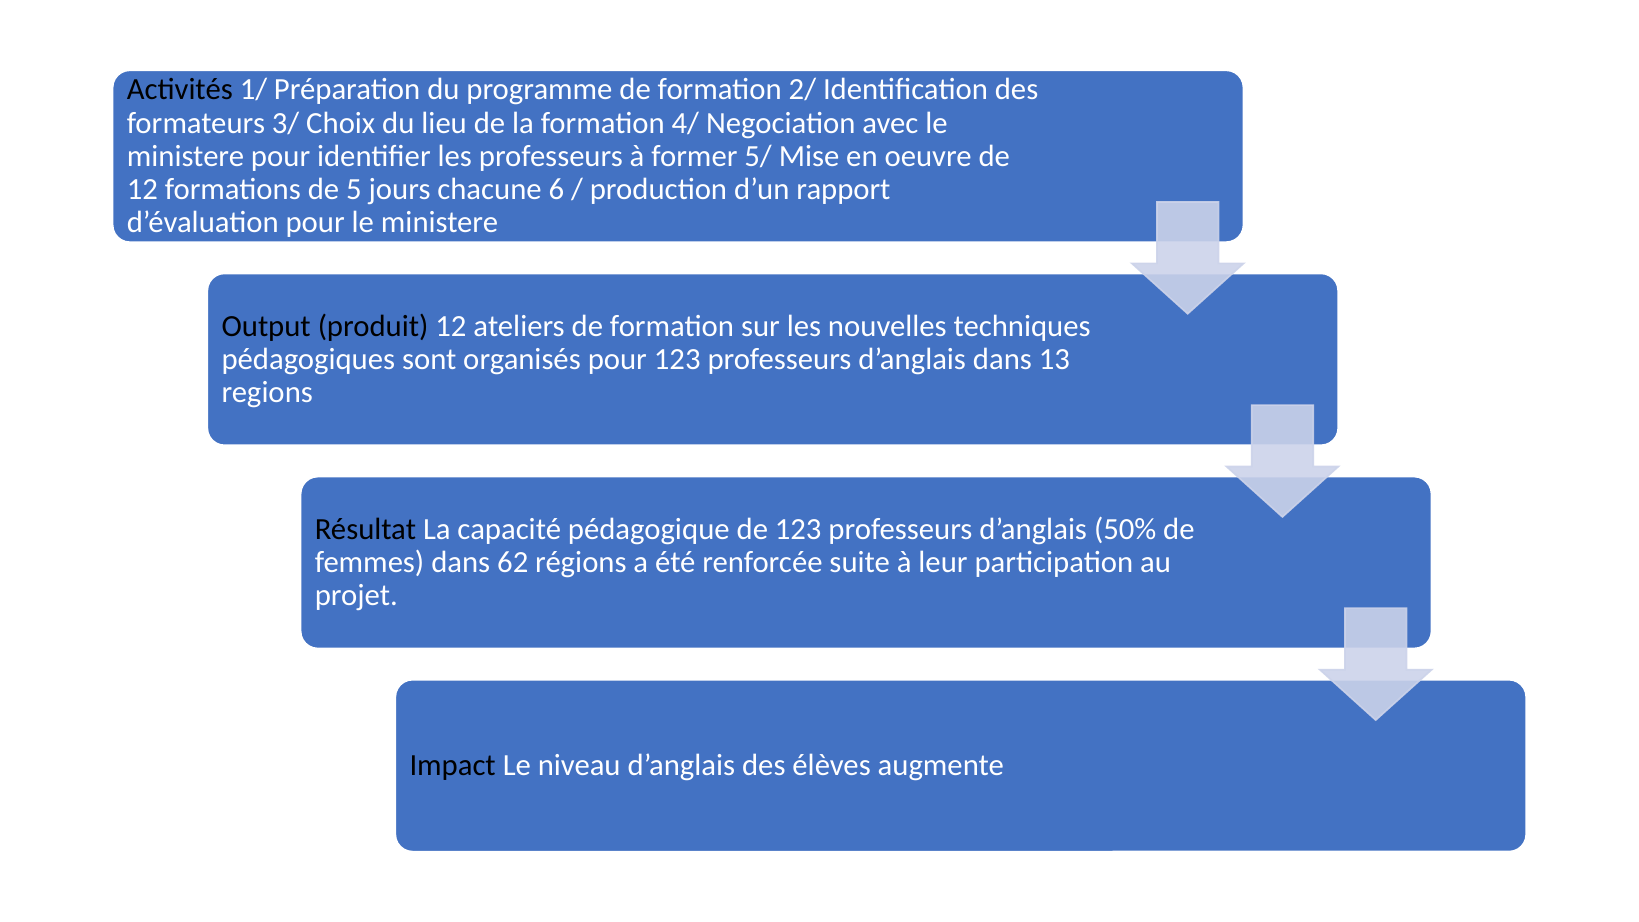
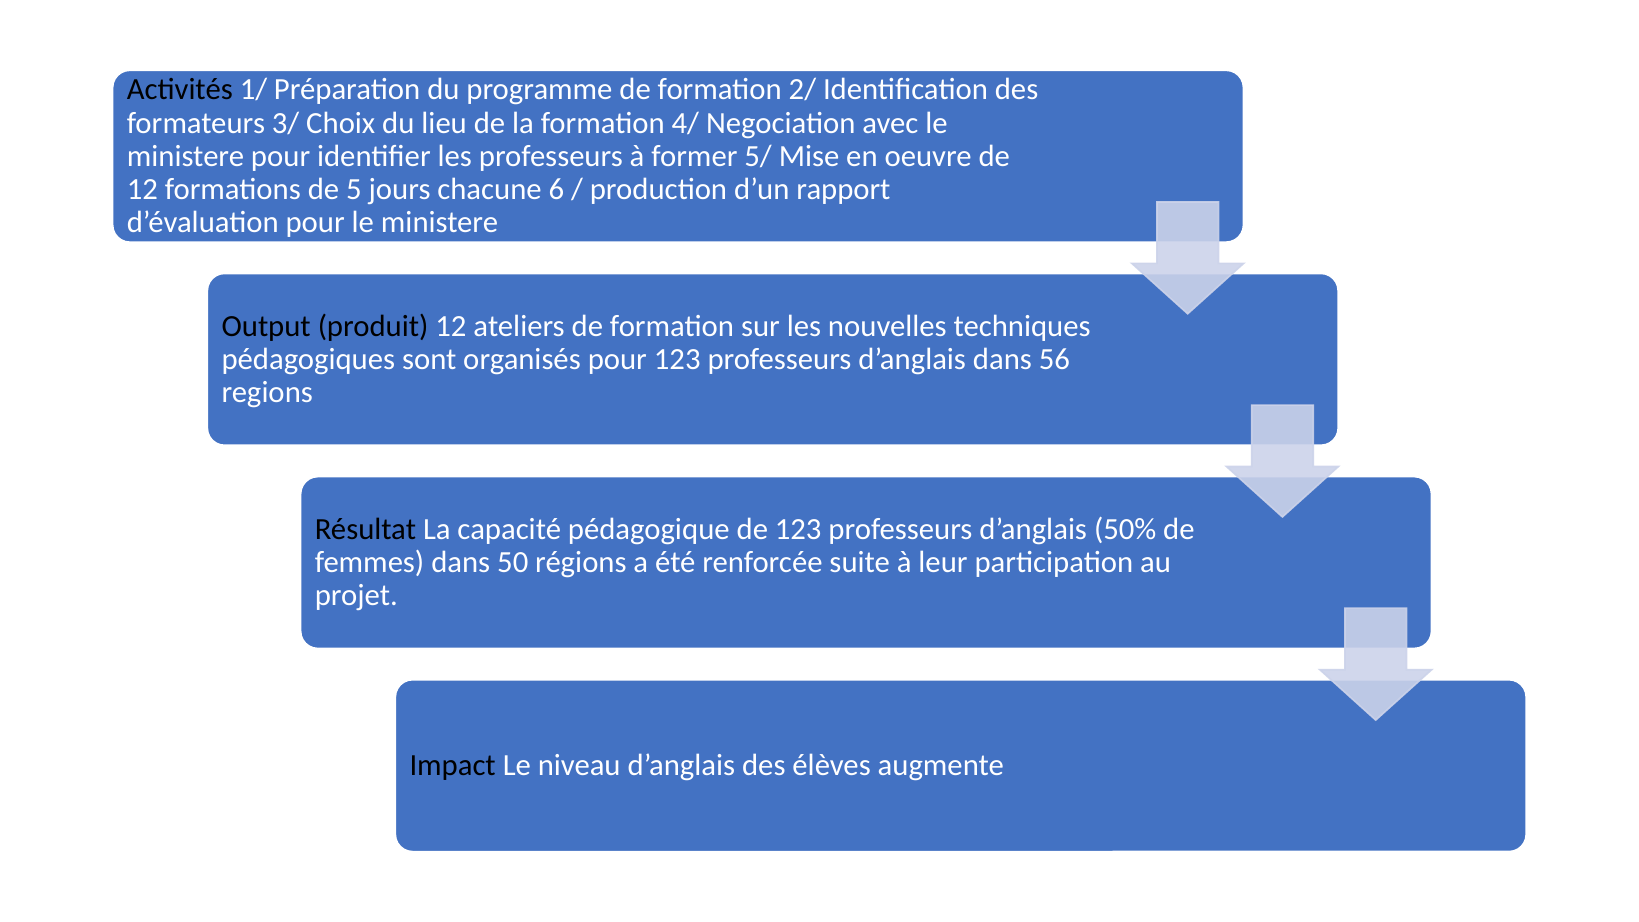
13: 13 -> 56 (1054, 359)
62: 62 -> 50 (513, 562)
